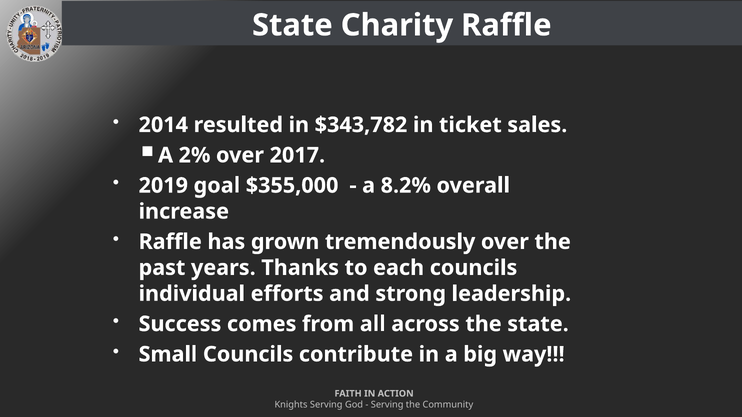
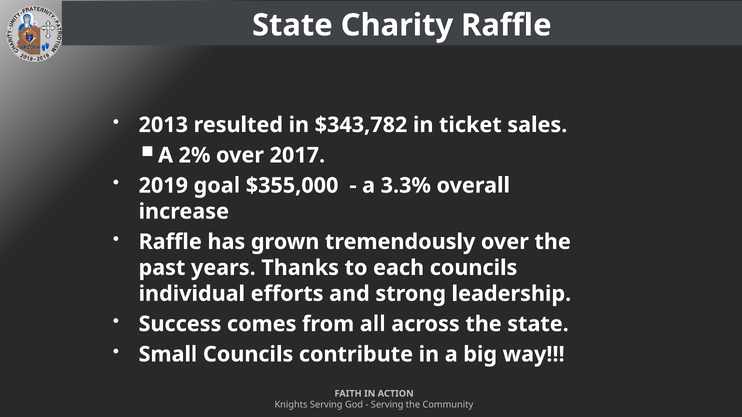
2014: 2014 -> 2013 (163, 125)
8.2%: 8.2% -> 3.3% (406, 186)
